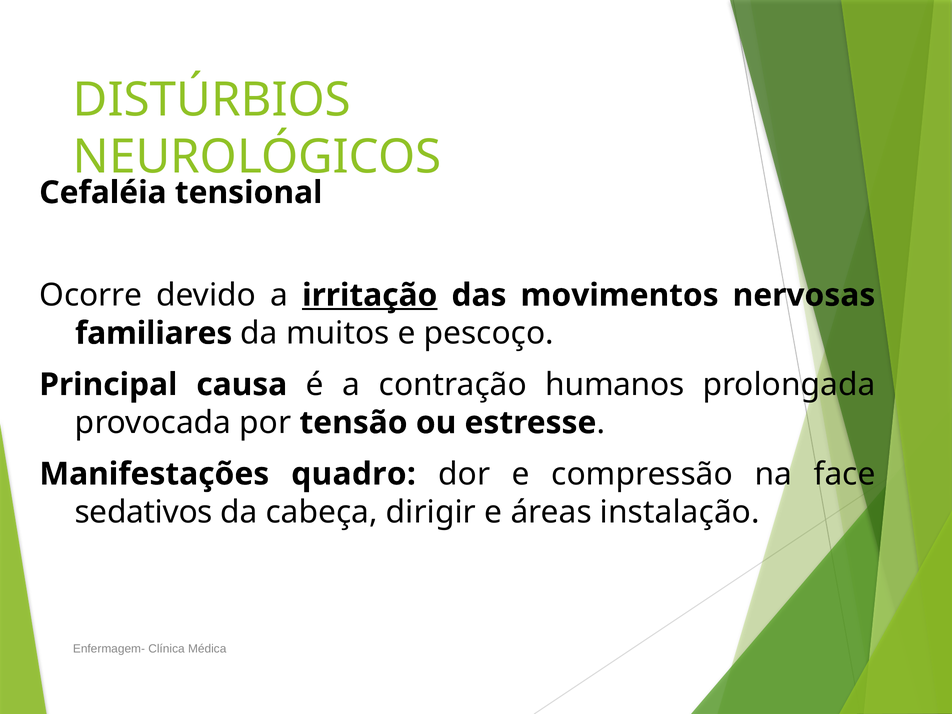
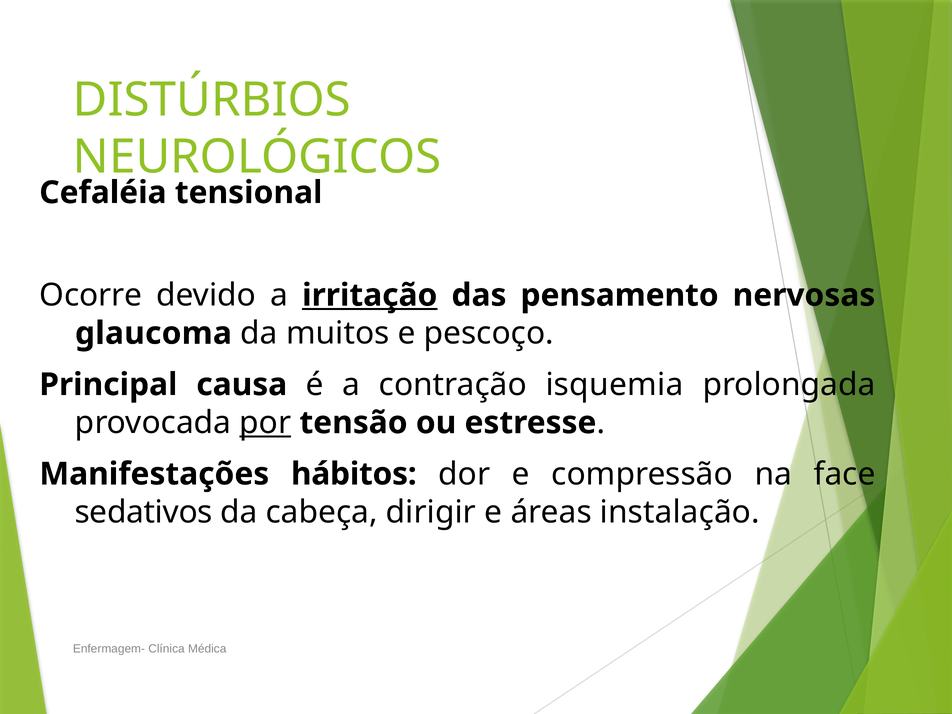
movimentos: movimentos -> pensamento (620, 295)
familiares: familiares -> glaucoma (153, 333)
humanos: humanos -> isquemia (615, 385)
por underline: none -> present (265, 423)
quadro: quadro -> hábitos (354, 474)
